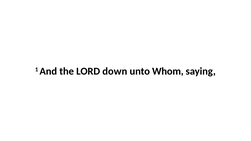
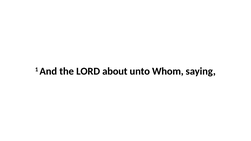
down: down -> about (115, 71)
